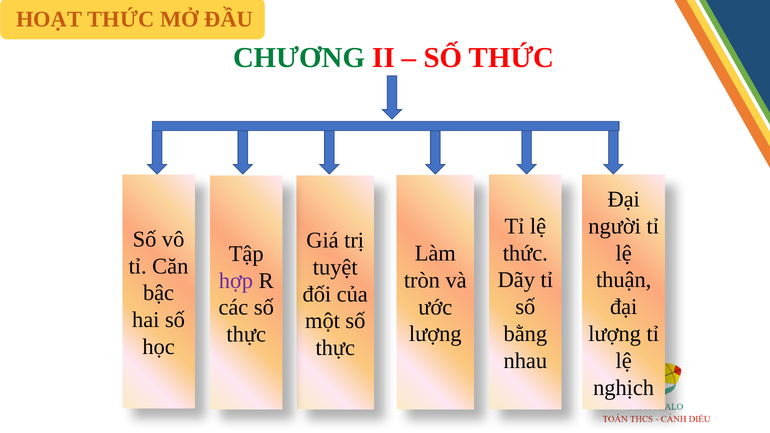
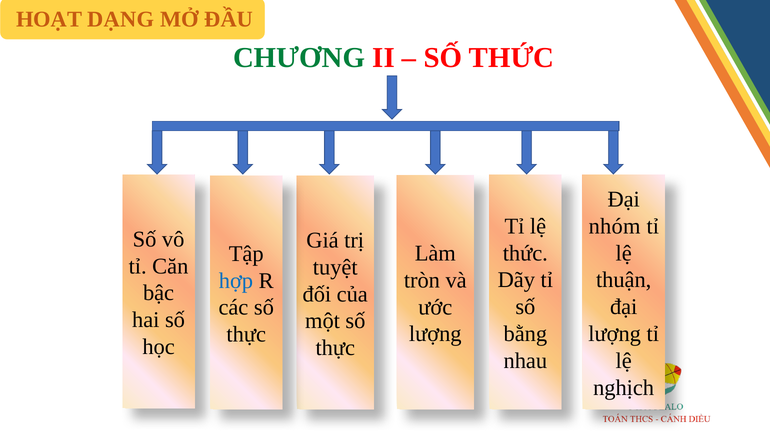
HOẠT THỨC: THỨC -> DẠNG (121, 20)
người: người -> nhóm (615, 226)
hợp colour: purple -> blue (236, 281)
